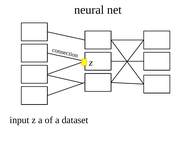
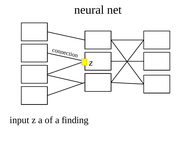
dataset: dataset -> finding (75, 120)
